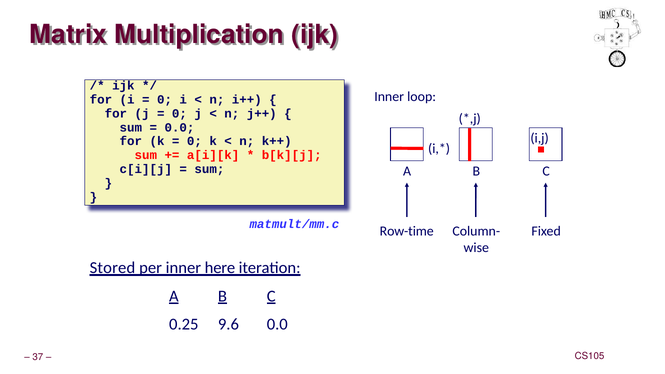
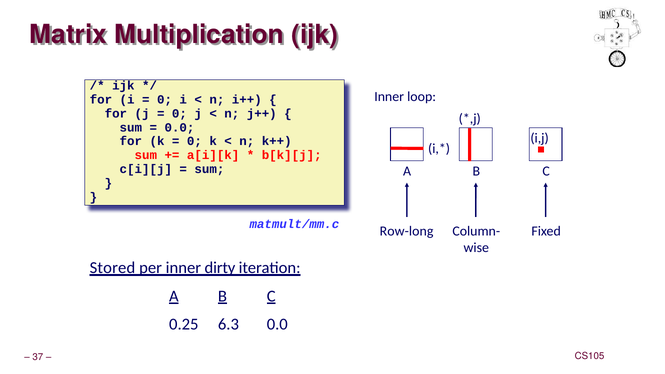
Row-time: Row-time -> Row-long (407, 231)
here: here -> dirty (220, 268)
9.6: 9.6 -> 6.3 (228, 324)
